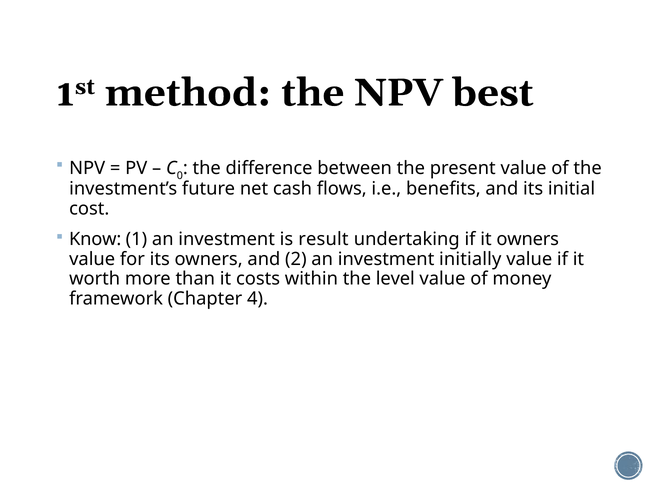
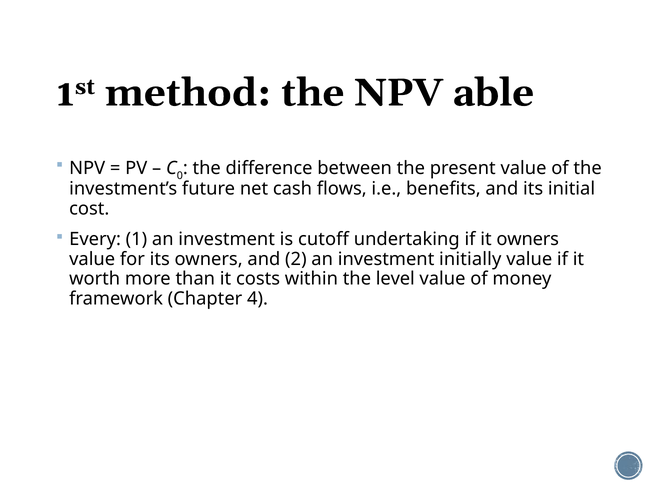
best: best -> able (493, 93)
Know: Know -> Every (95, 239)
result: result -> cutoff (323, 239)
